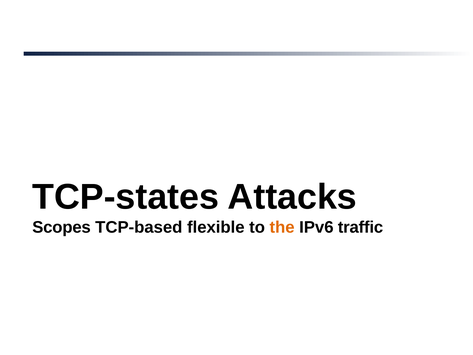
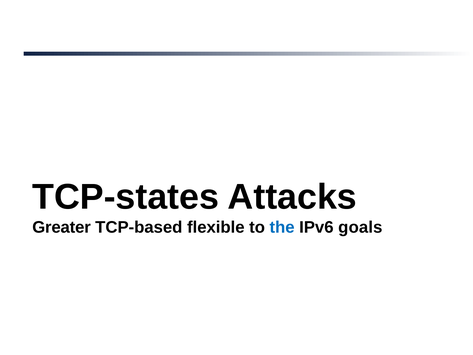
Scopes: Scopes -> Greater (62, 227)
the colour: orange -> blue (282, 227)
traffic: traffic -> goals (360, 227)
